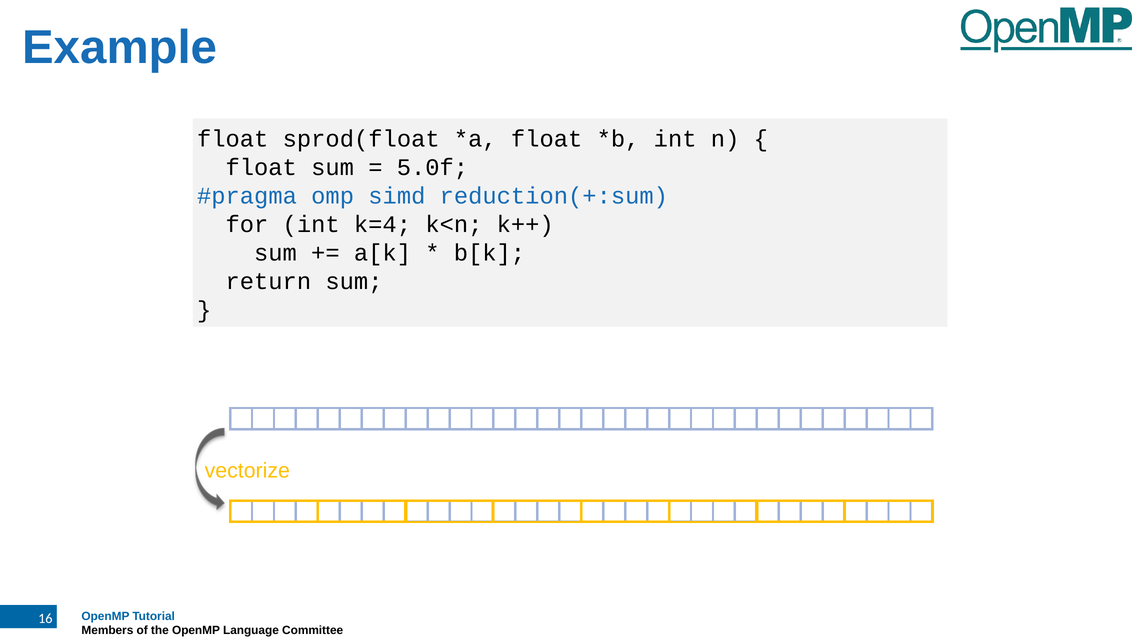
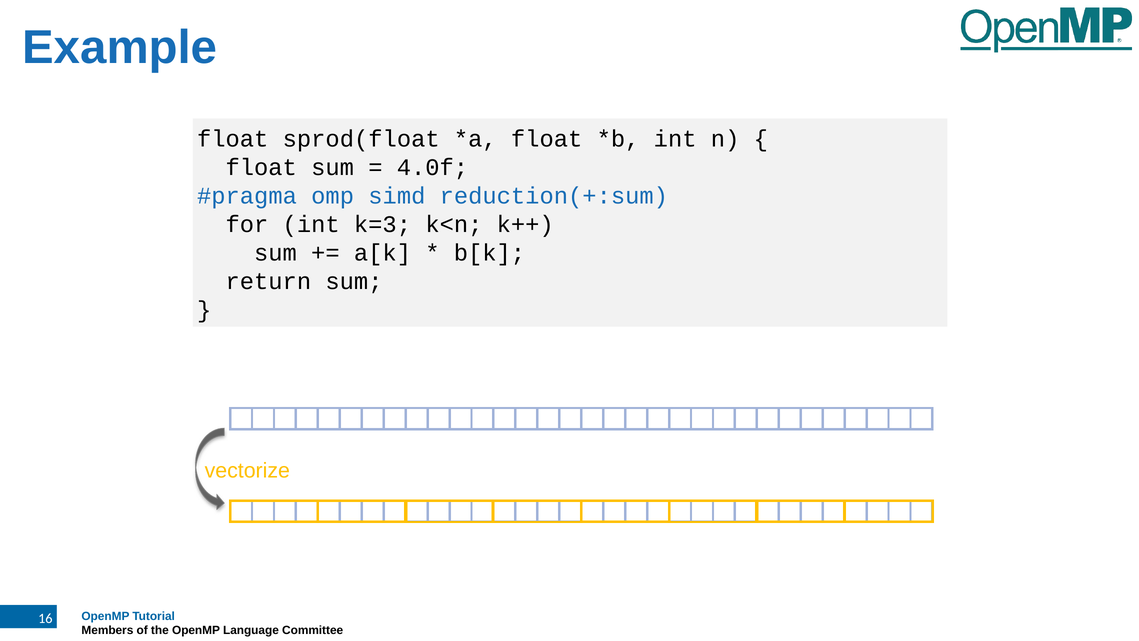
5.0f: 5.0f -> 4.0f (432, 167)
k=4: k=4 -> k=3 (382, 224)
